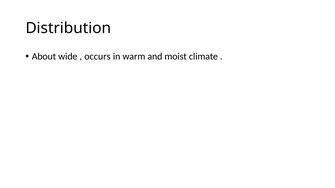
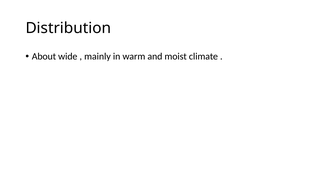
occurs: occurs -> mainly (97, 57)
